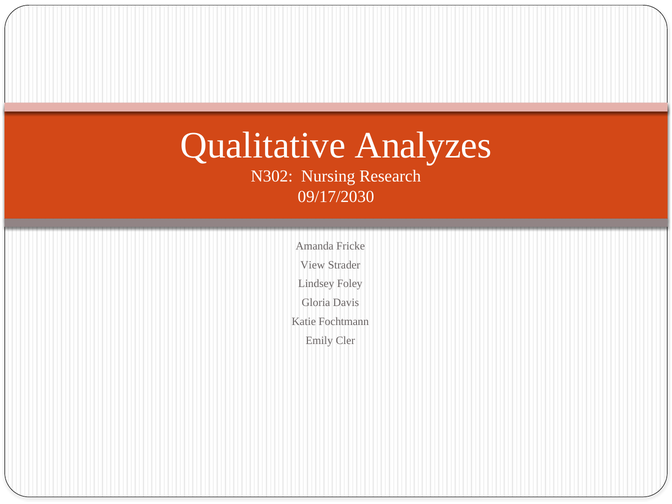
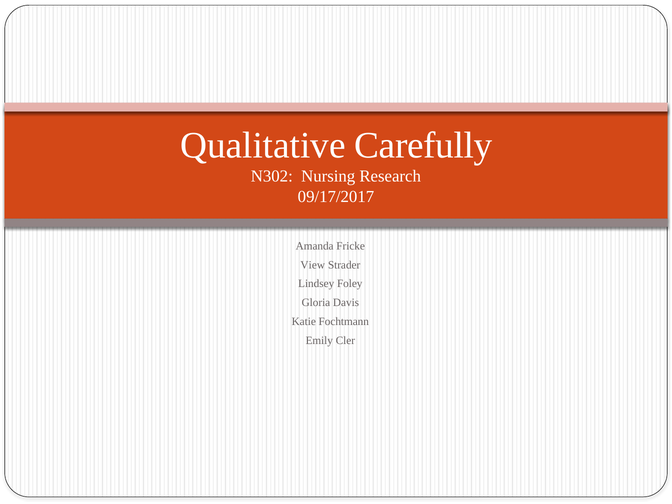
Analyzes: Analyzes -> Carefully (423, 145)
09/17/2030: 09/17/2030 -> 09/17/2017 (336, 197)
